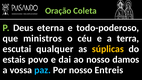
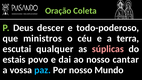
eterna: eterna -> descer (50, 28)
súplicas colour: yellow -> pink (108, 49)
damos: damos -> cantar (126, 59)
Entreis: Entreis -> Mundo (109, 70)
